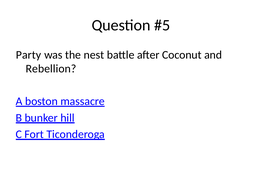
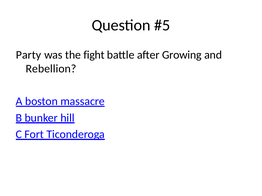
nest: nest -> fight (94, 55)
Coconut: Coconut -> Growing (182, 55)
